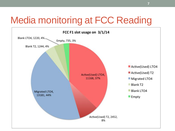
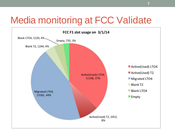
Reading: Reading -> Validate (134, 20)
